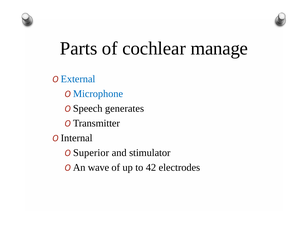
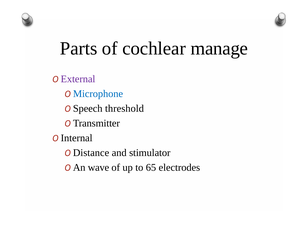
External colour: blue -> purple (78, 79)
generates: generates -> threshold (124, 109)
Superior: Superior -> Distance (91, 153)
42: 42 -> 65 (151, 168)
